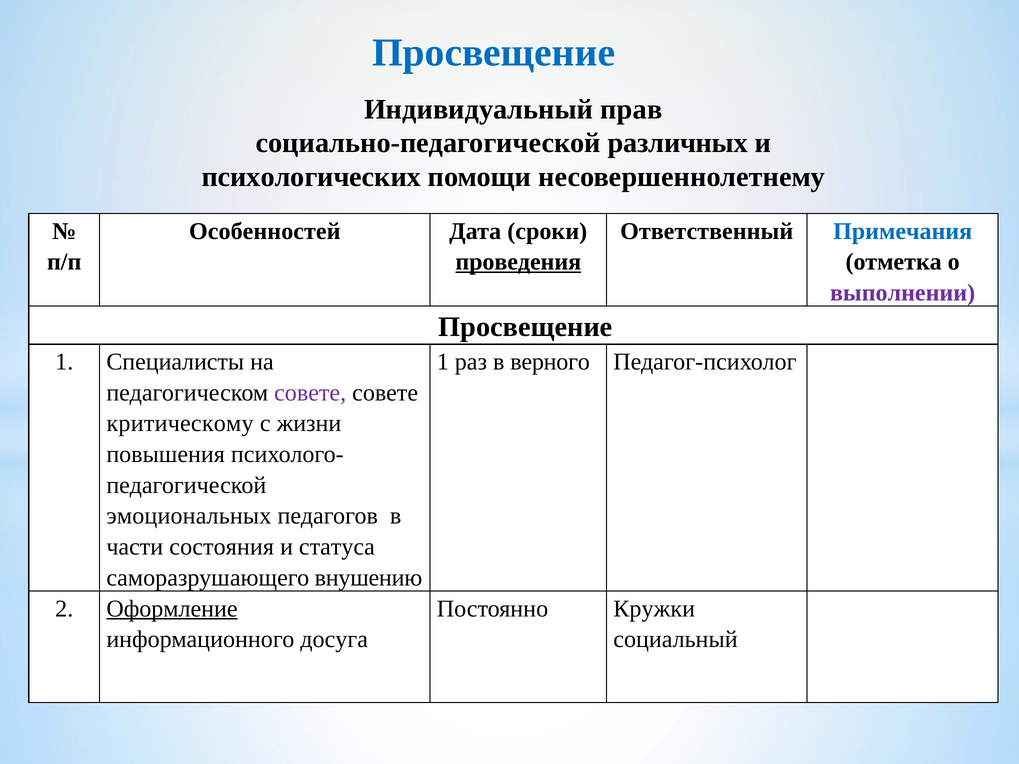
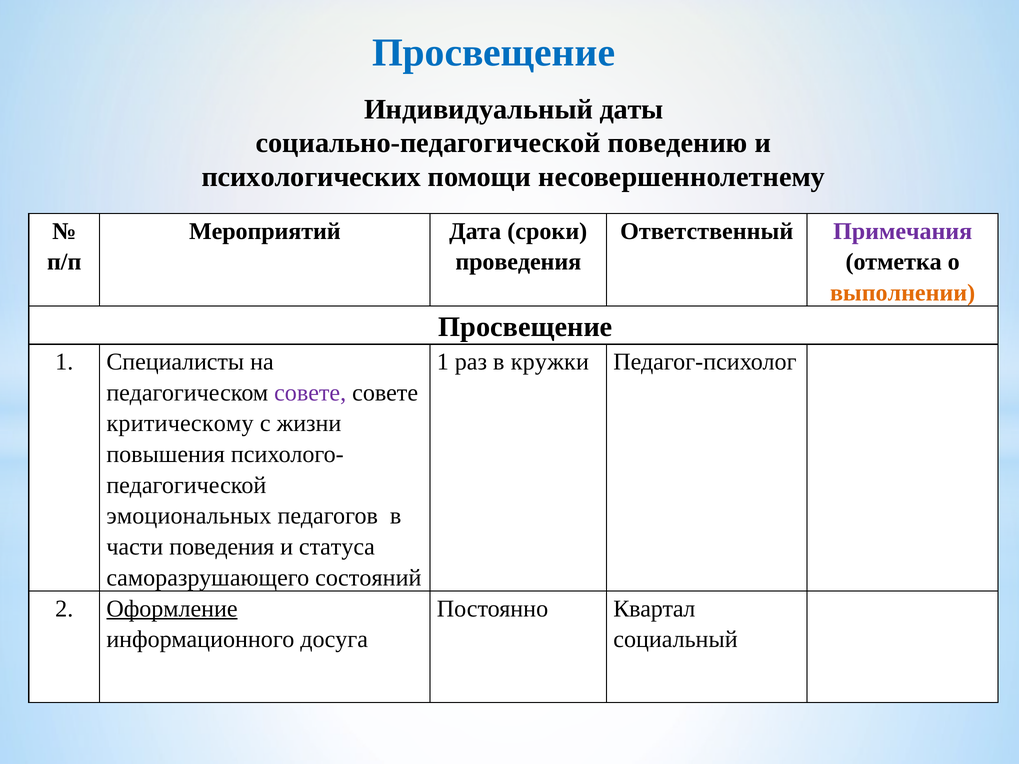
прав: прав -> даты (632, 109)
различных: различных -> поведению (678, 143)
Особенностей: Особенностей -> Мероприятий (265, 231)
Примечания colour: blue -> purple (903, 231)
проведения underline: present -> none (518, 262)
выполнении colour: purple -> orange (903, 293)
верного: верного -> кружки (550, 362)
состояния: состояния -> поведения (222, 547)
внушению: внушению -> состояний (368, 578)
Кружки: Кружки -> Квартал (654, 609)
